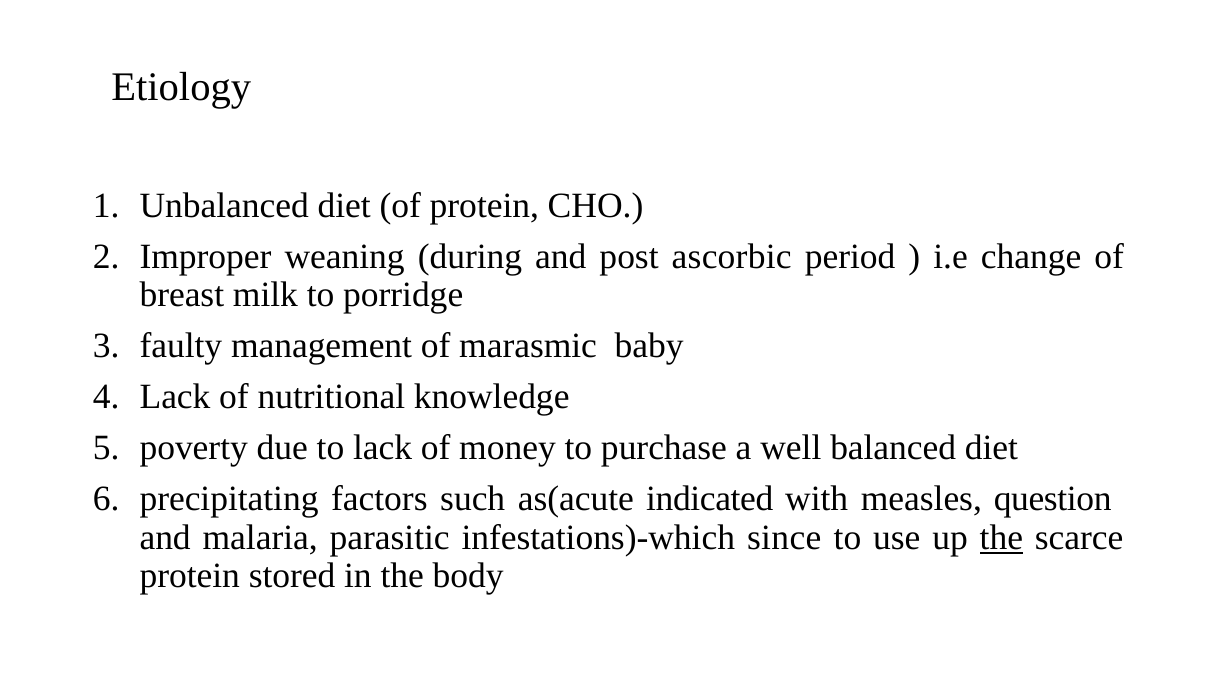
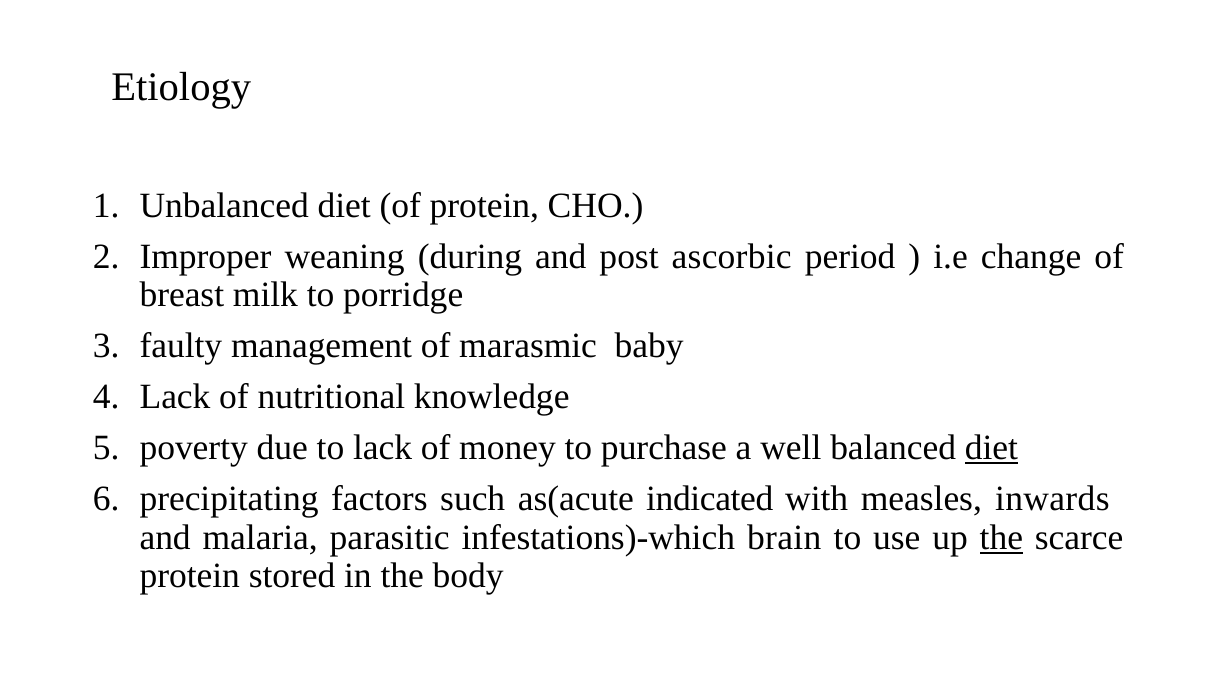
diet underline: none -> present (991, 448)
question: question -> inwards (1052, 499)
since: since -> brain (784, 537)
